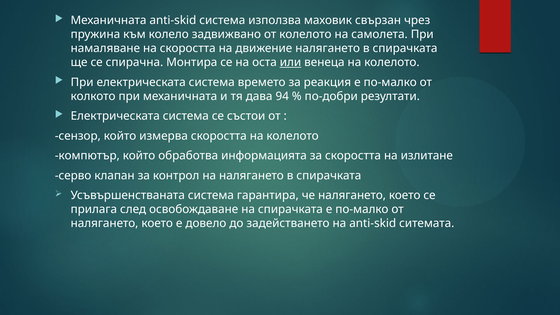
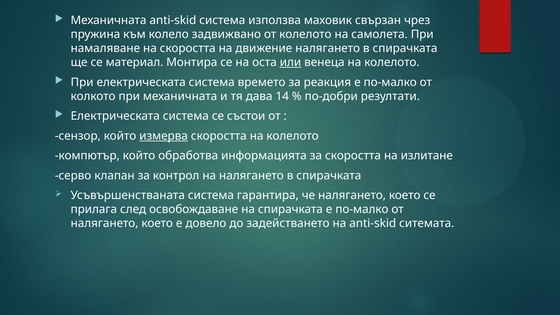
спирачна: спирачна -> материал (135, 62)
94: 94 -> 14 (282, 96)
измерва underline: none -> present (164, 136)
